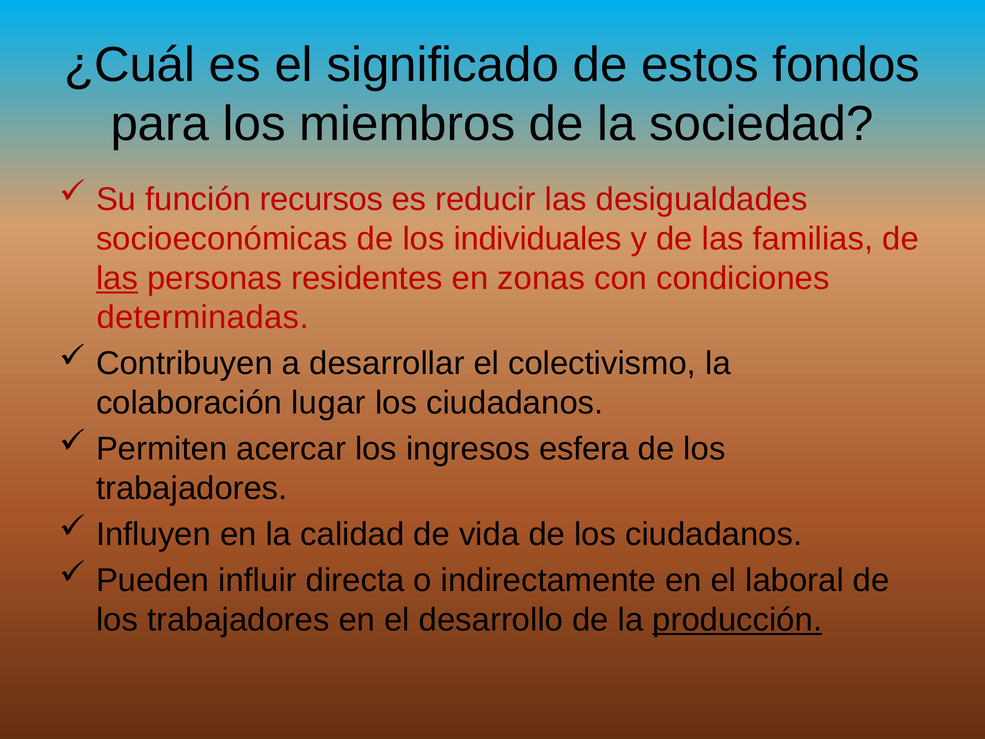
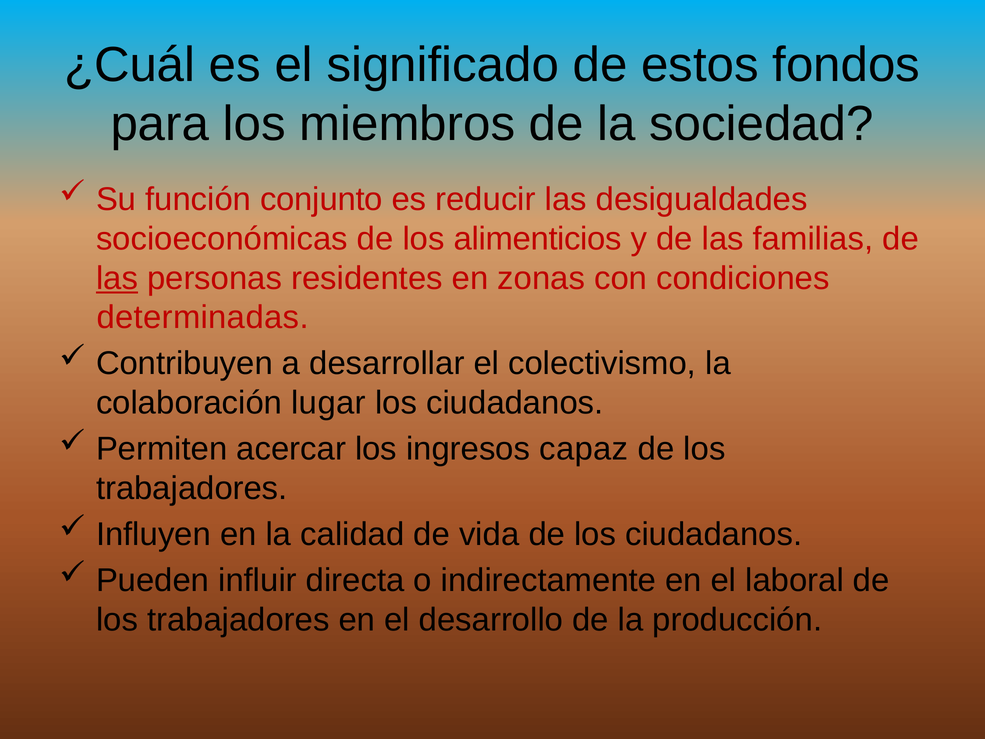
recursos: recursos -> conjunto (321, 199)
individuales: individuales -> alimenticios (538, 239)
esfera: esfera -> capaz (584, 449)
producción underline: present -> none (737, 620)
